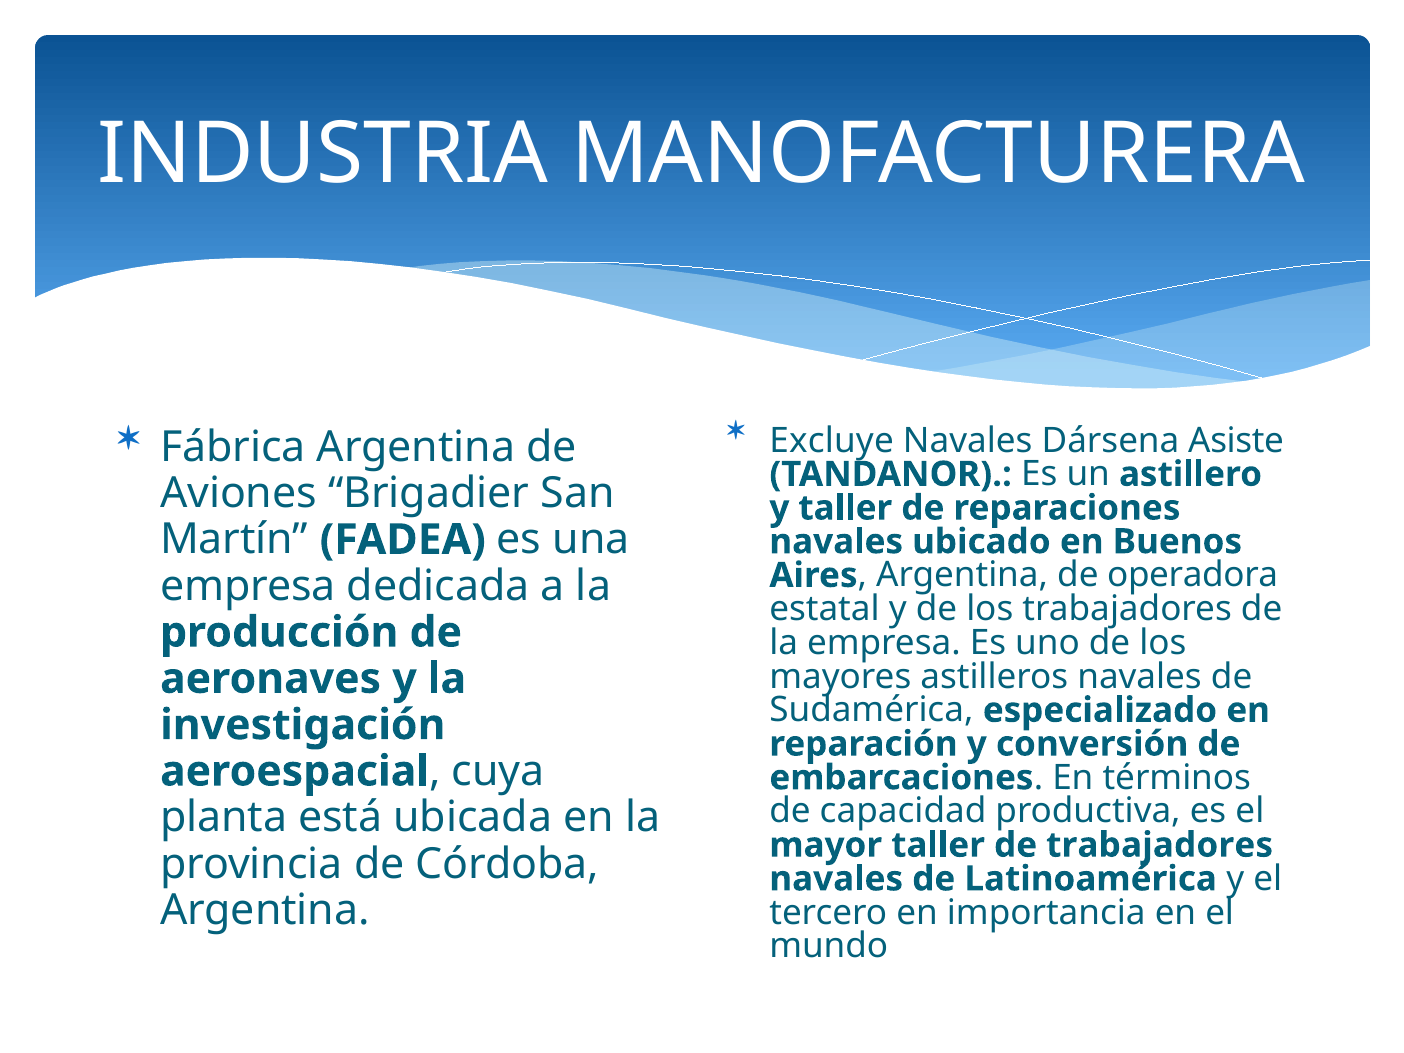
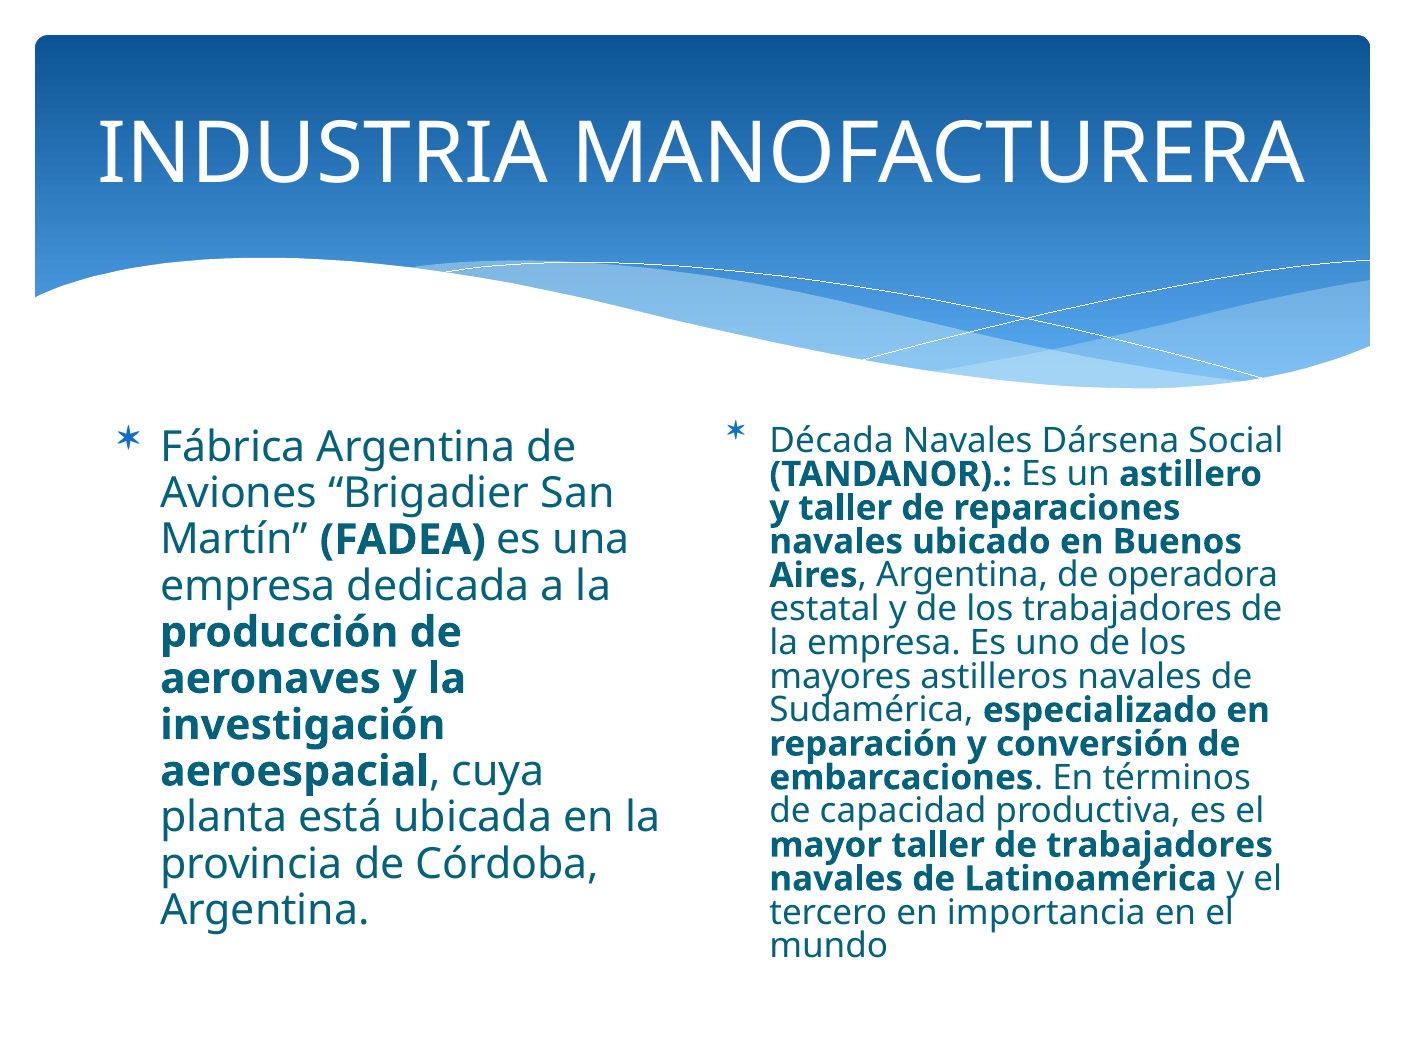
Excluye: Excluye -> Década (832, 441)
Asiste: Asiste -> Social (1236, 441)
